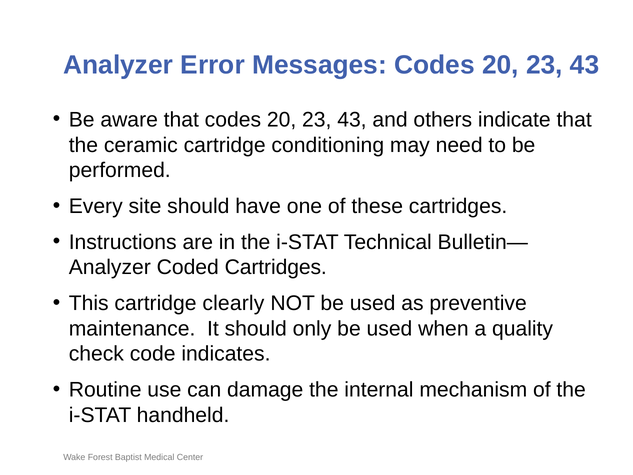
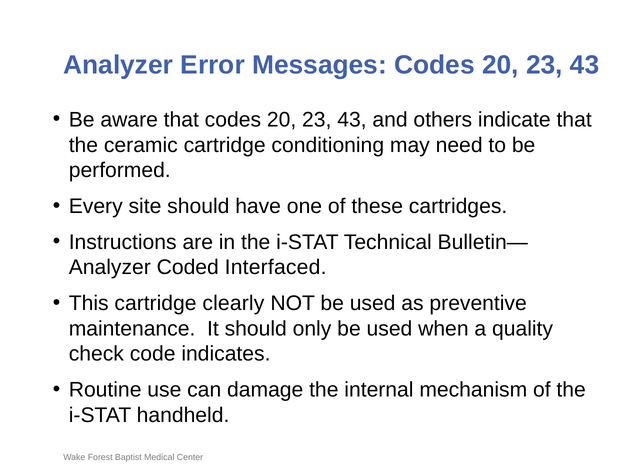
Coded Cartridges: Cartridges -> Interfaced (276, 267)
